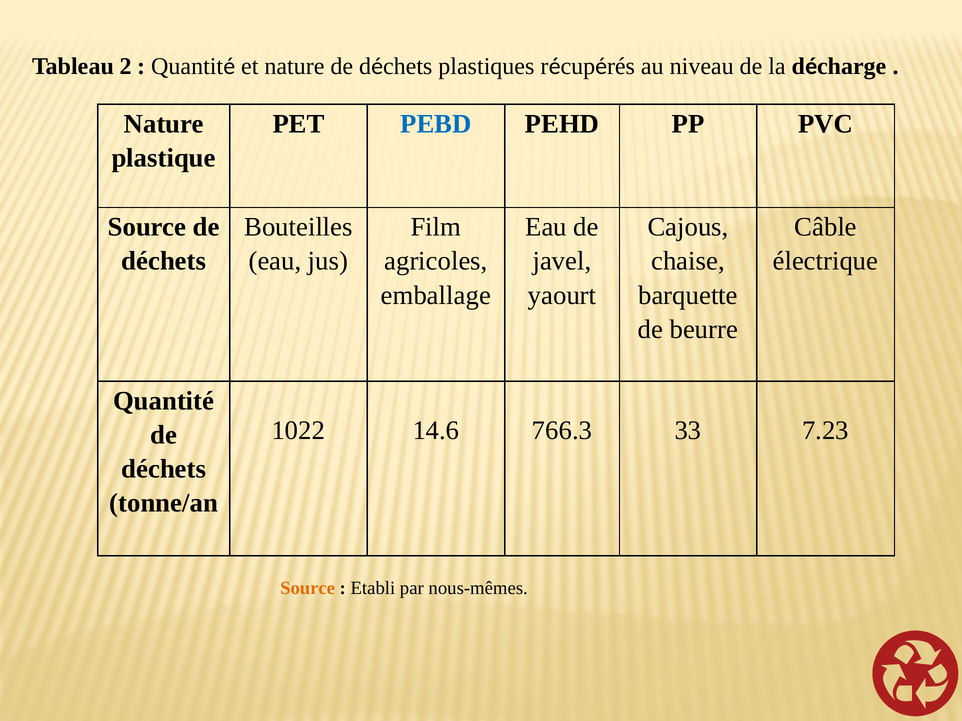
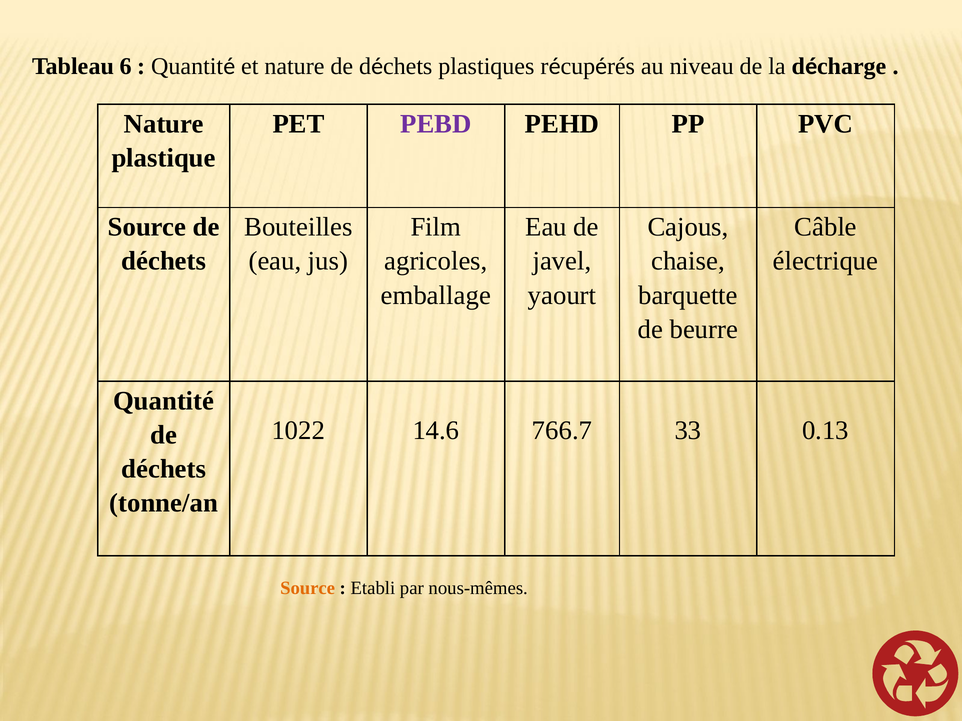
2: 2 -> 6 (126, 66)
PEBD colour: blue -> purple (436, 124)
766.3: 766.3 -> 766.7 (562, 431)
7.23: 7.23 -> 0.13 (826, 431)
